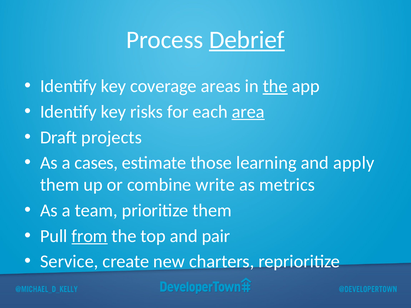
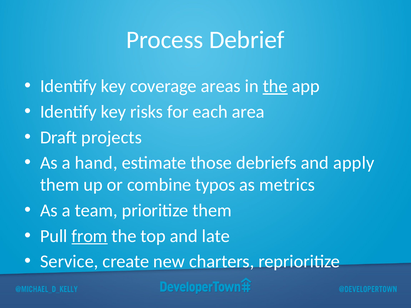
Debrief underline: present -> none (247, 40)
area underline: present -> none (248, 112)
cases: cases -> hand (96, 163)
learning: learning -> debriefs (266, 163)
write: write -> typos (215, 185)
pair: pair -> late (216, 236)
